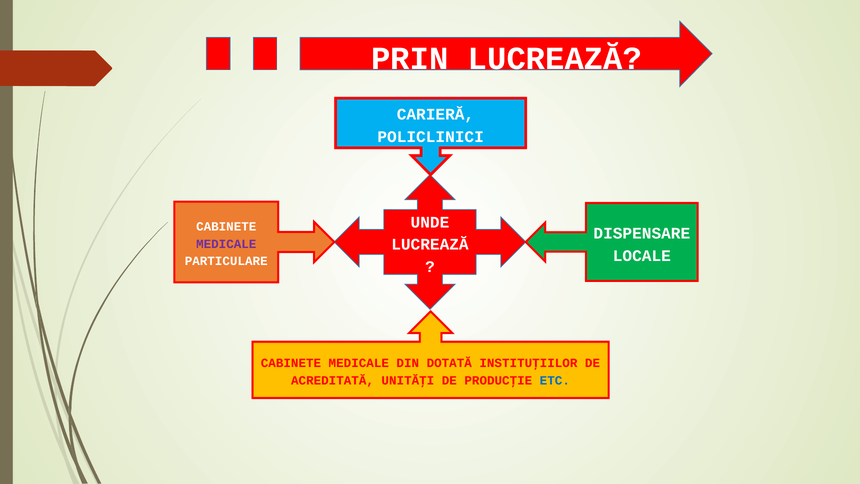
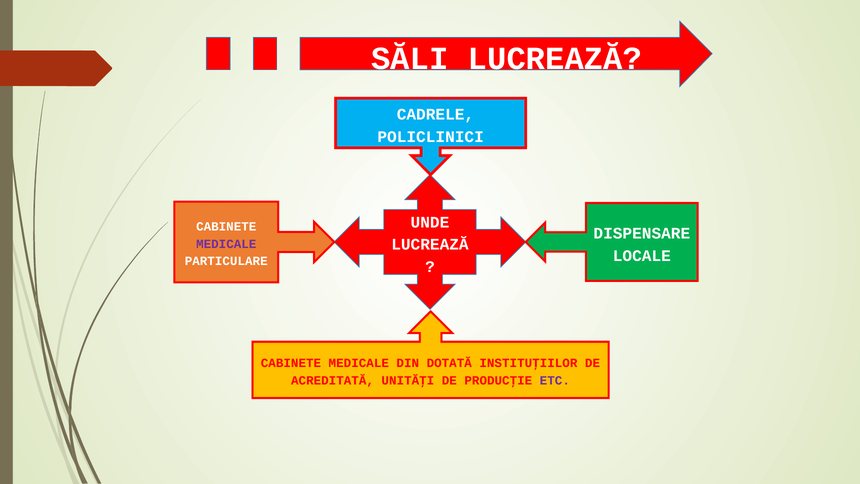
PRIN: PRIN -> SĂLI (410, 59)
CARIERĂ: CARIERĂ -> CADRELE (435, 114)
ETC colour: blue -> purple (555, 380)
